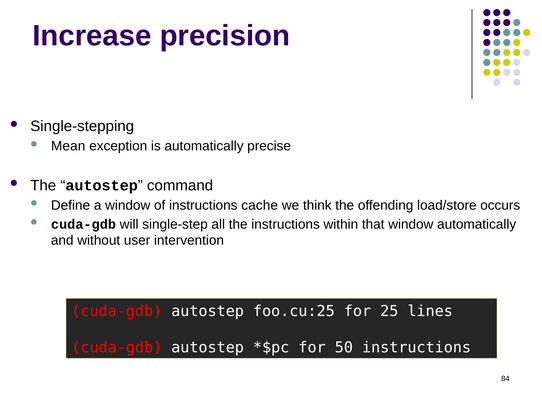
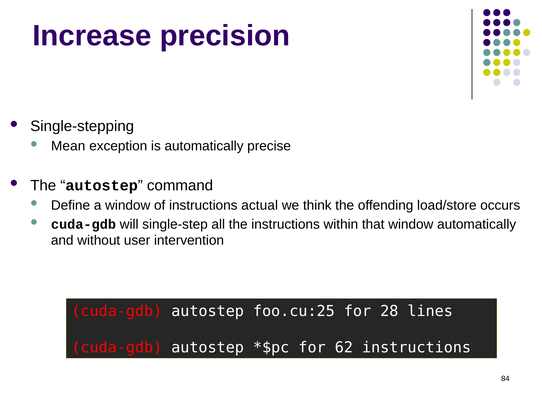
cache: cache -> actual (260, 205)
25: 25 -> 28 (389, 311)
50: 50 -> 62 (344, 347)
